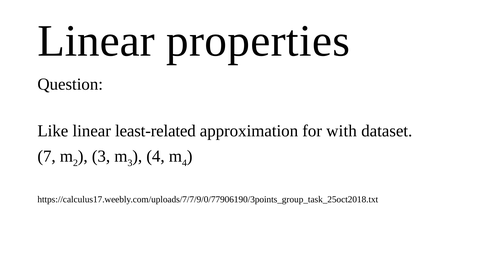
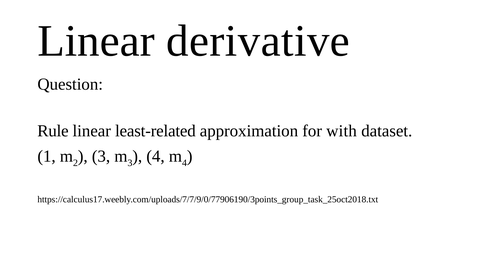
properties: properties -> derivative (258, 41)
Like: Like -> Rule (53, 131)
7: 7 -> 1 (47, 156)
